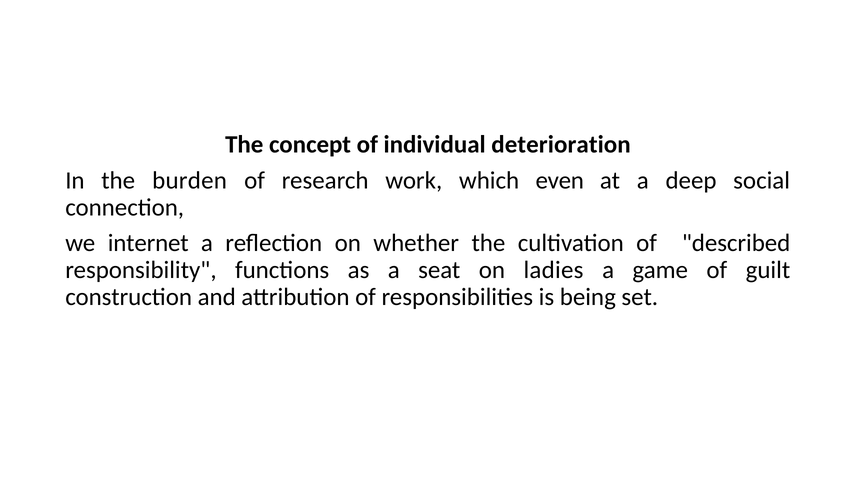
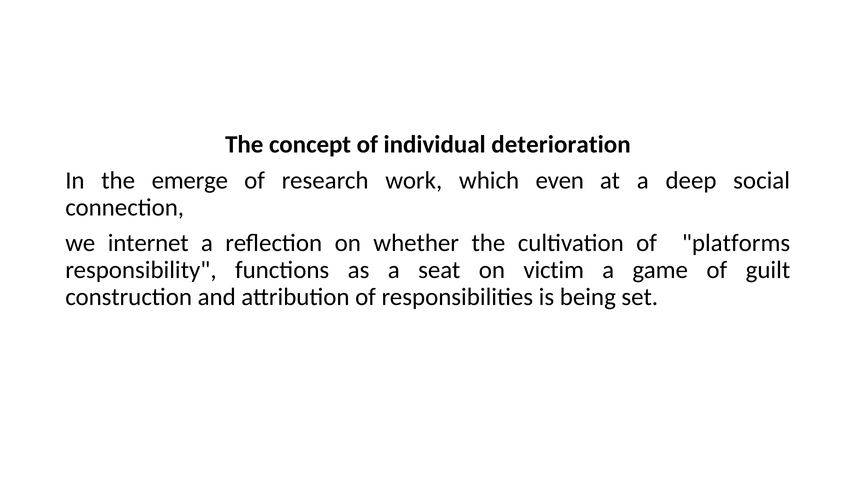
burden: burden -> emerge (190, 181)
described: described -> platforms (736, 243)
ladies: ladies -> victim (554, 270)
